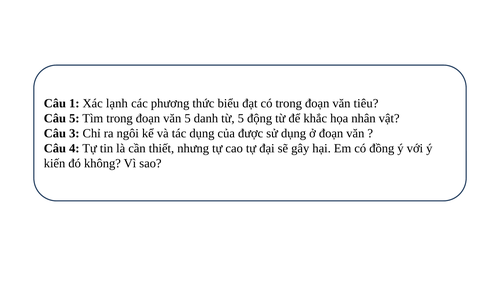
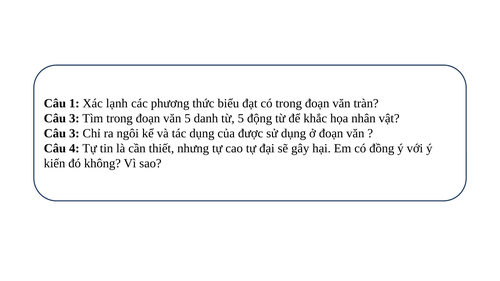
tiêu: tiêu -> tràn (366, 104)
5: 5 -> 3 (74, 119)
